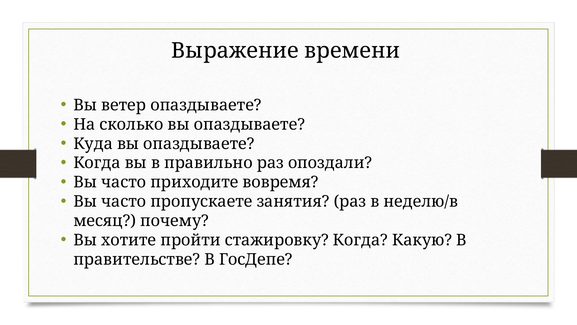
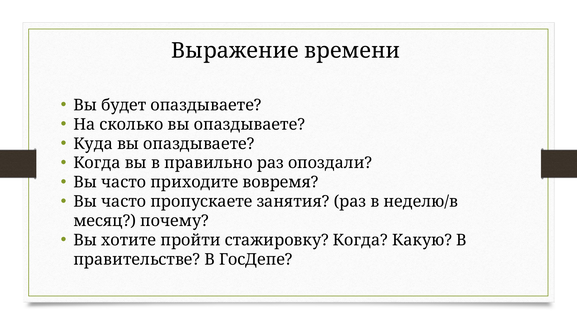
ветер: ветер -> будет (124, 105)
